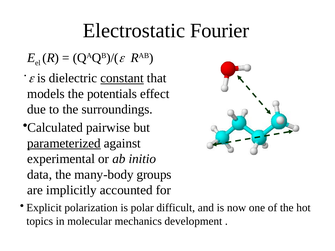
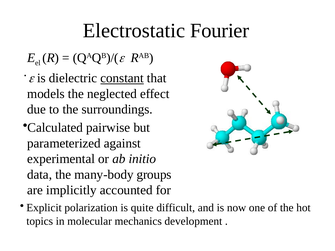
potentials: potentials -> neglected (112, 94)
parameterized underline: present -> none (64, 143)
polar: polar -> quite (142, 208)
